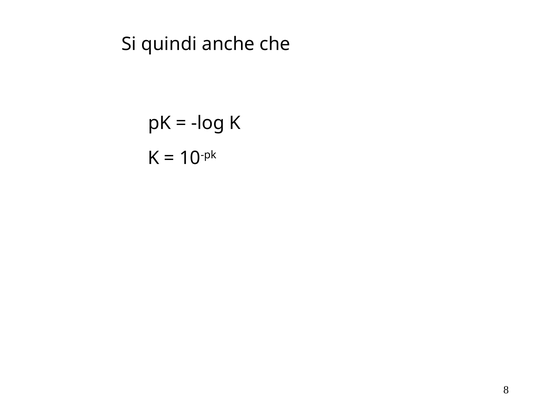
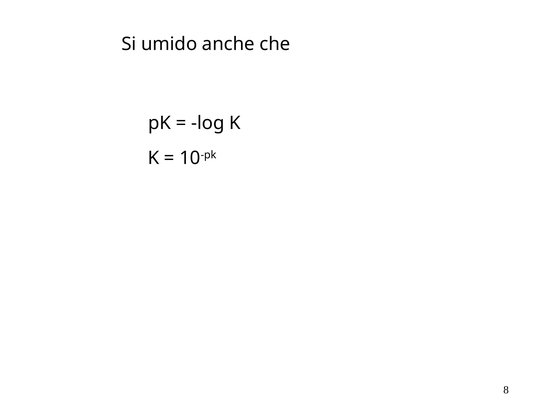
quindi: quindi -> umido (169, 44)
